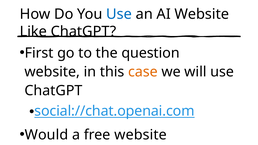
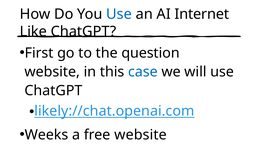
AI Website: Website -> Internet (202, 14)
case colour: orange -> blue (143, 72)
social://chat.openai.com: social://chat.openai.com -> likely://chat.openai.com (114, 111)
Would: Would -> Weeks (47, 135)
